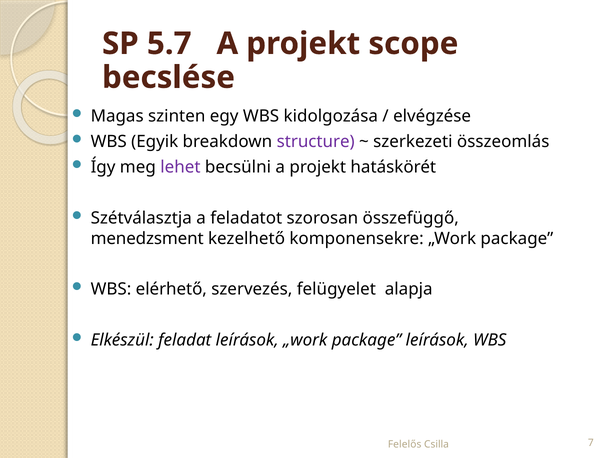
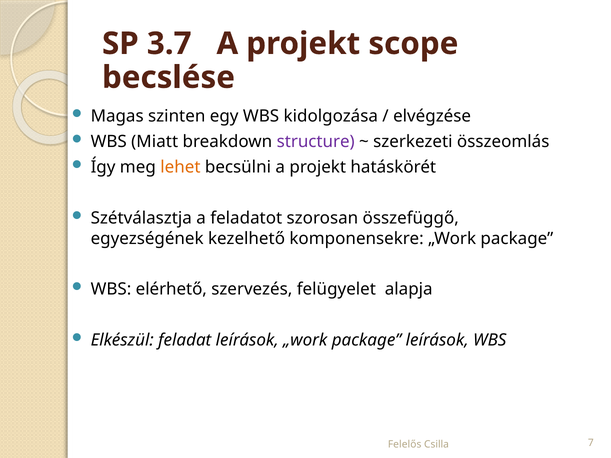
5.7: 5.7 -> 3.7 (169, 44)
Egyik: Egyik -> Miatt (155, 142)
lehet colour: purple -> orange (180, 167)
menedzsment: menedzsment -> egyezségének (147, 239)
